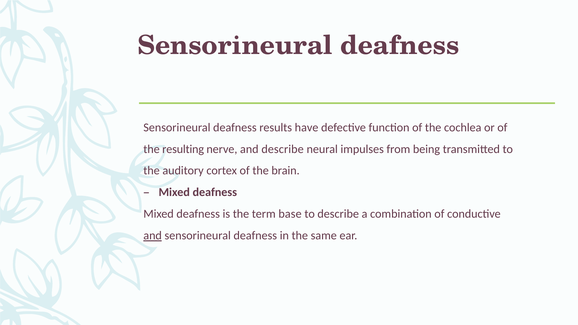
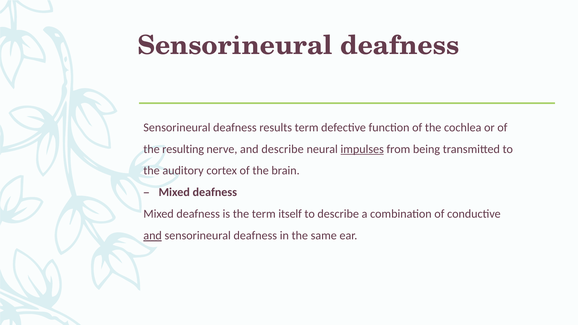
results have: have -> term (307, 127)
impulses underline: none -> present (362, 149)
base: base -> itself (290, 214)
